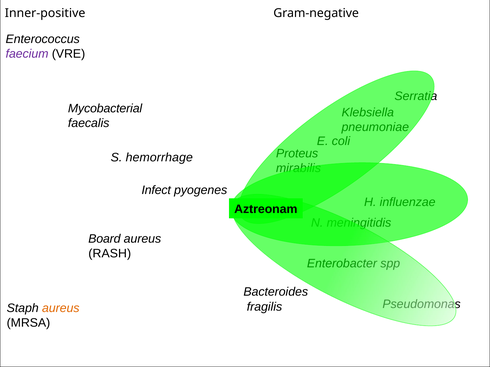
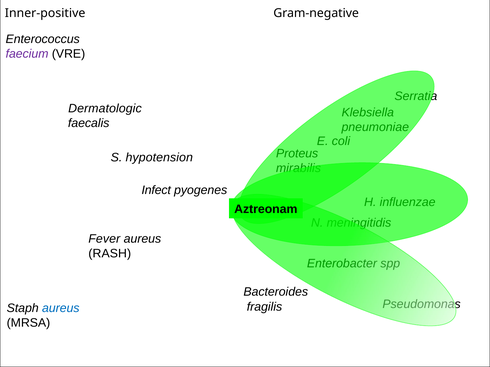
Mycobacterial: Mycobacterial -> Dermatologic (105, 109)
hemorrhage: hemorrhage -> hypotension (159, 158)
Board: Board -> Fever (104, 239)
aureus colour: orange -> blue (61, 309)
